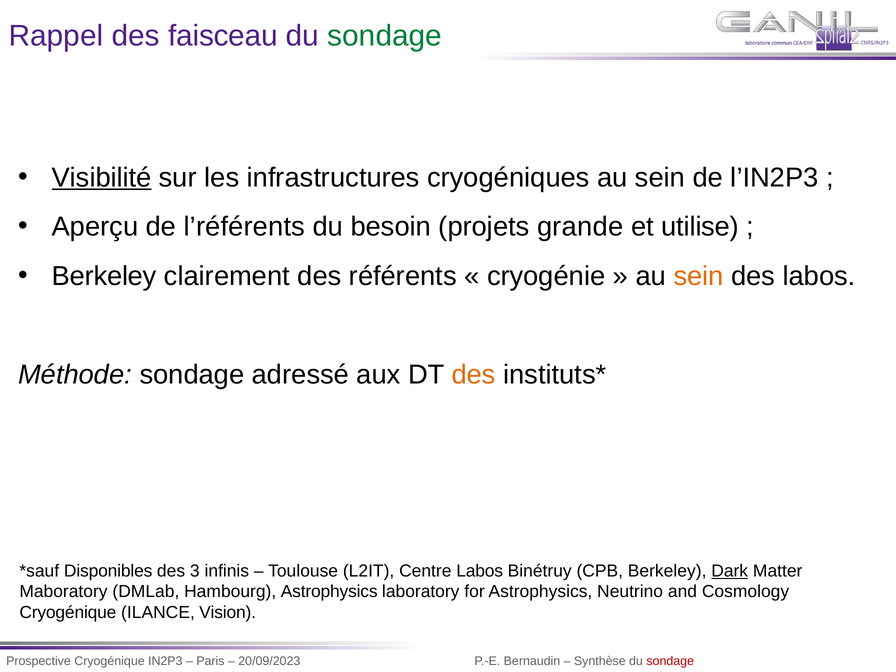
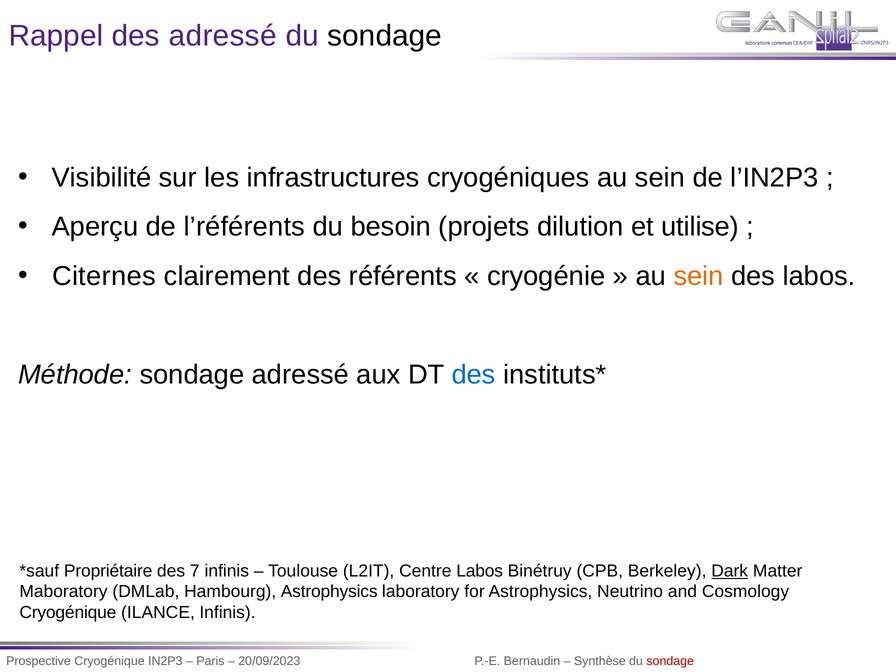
des faisceau: faisceau -> adressé (223, 36)
sondage colour: green -> black (385, 36)
Visibilité underline: present -> none (102, 178)
grande: grande -> dilution (580, 227)
Berkeley: Berkeley -> Citernes (104, 276)
des colour: orange -> blue (474, 375)
Disponibles: Disponibles -> Propriétaire (108, 571)
3: 3 -> 7 (195, 571)
ILANCE Vision: Vision -> Infinis (227, 613)
